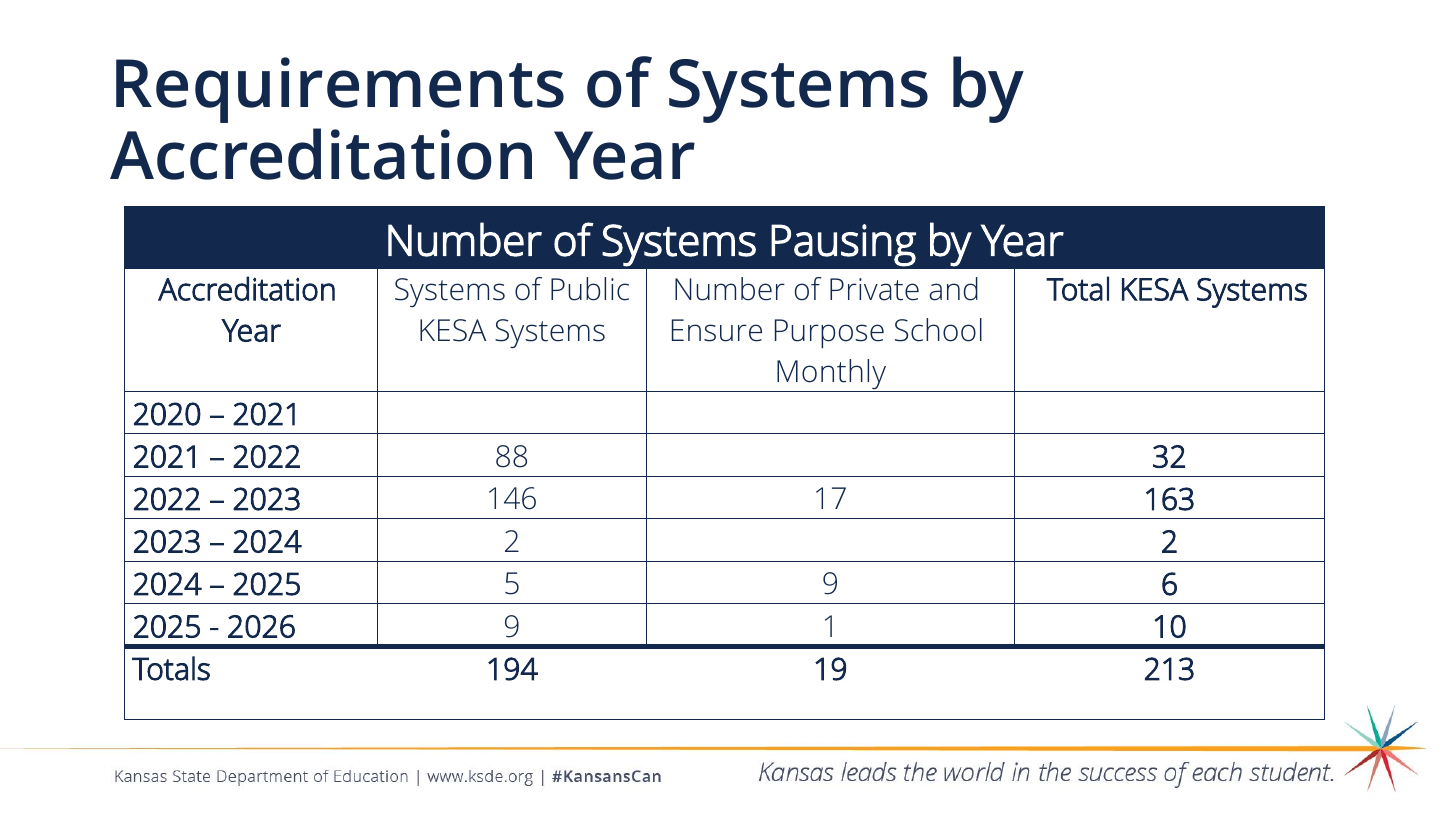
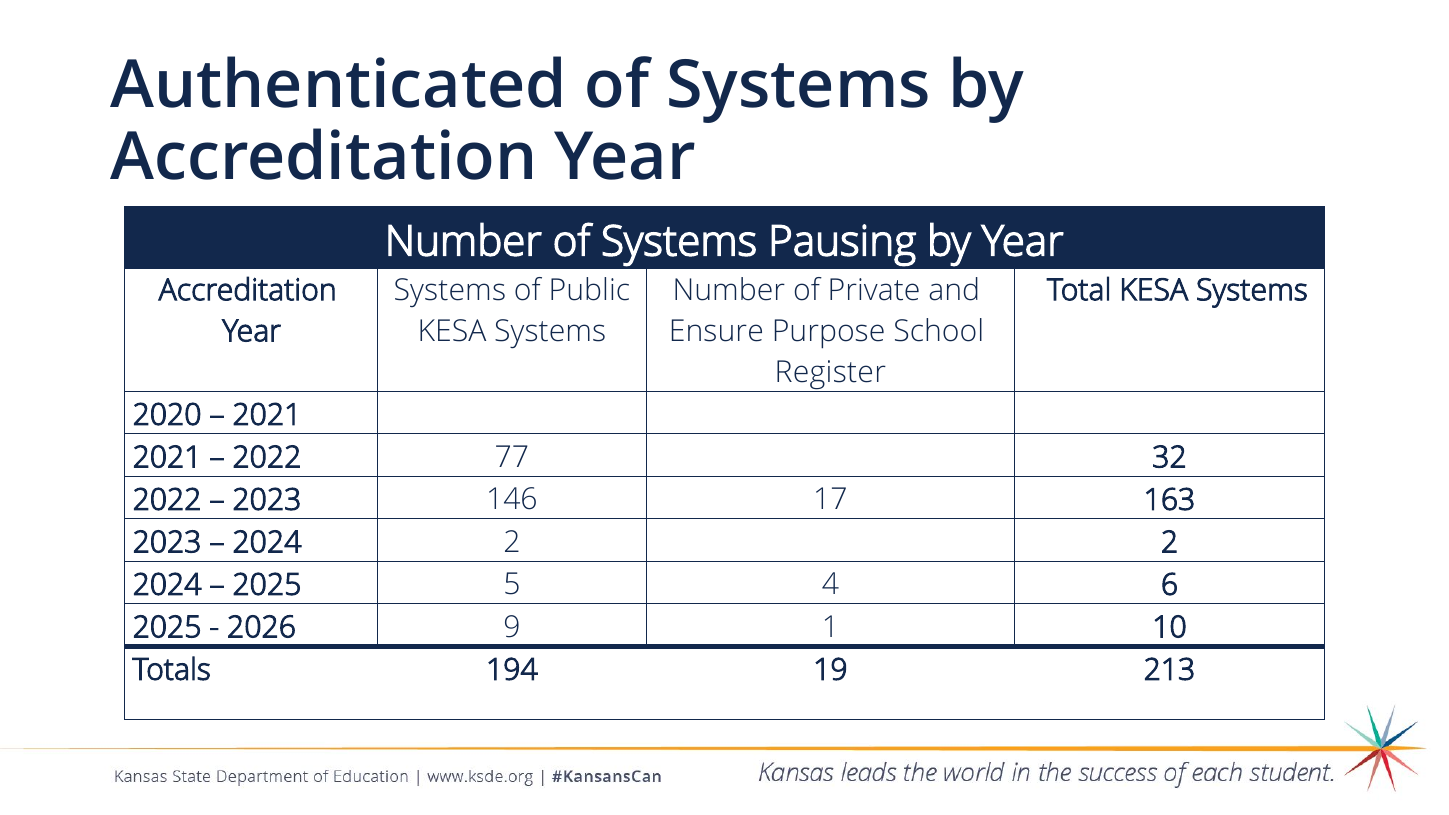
Requirements: Requirements -> Authenticated (339, 86)
Monthly: Monthly -> Register (830, 372)
88: 88 -> 77 (512, 457)
5 9: 9 -> 4 (830, 585)
